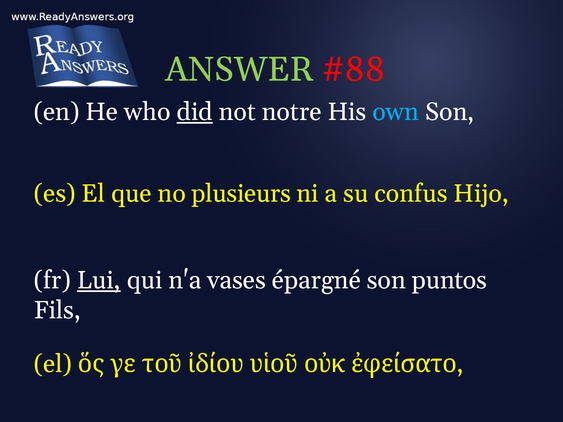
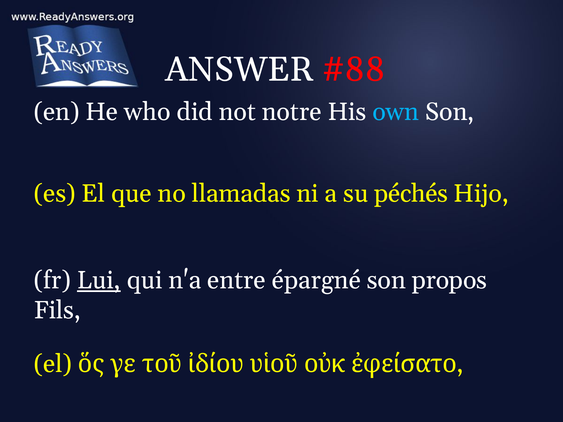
ANSWER colour: light green -> white (240, 70)
did underline: present -> none (195, 112)
plusieurs: plusieurs -> llamadas (241, 194)
confus: confus -> péchés (411, 194)
vases: vases -> entre (236, 281)
puntos: puntos -> propos (449, 281)
